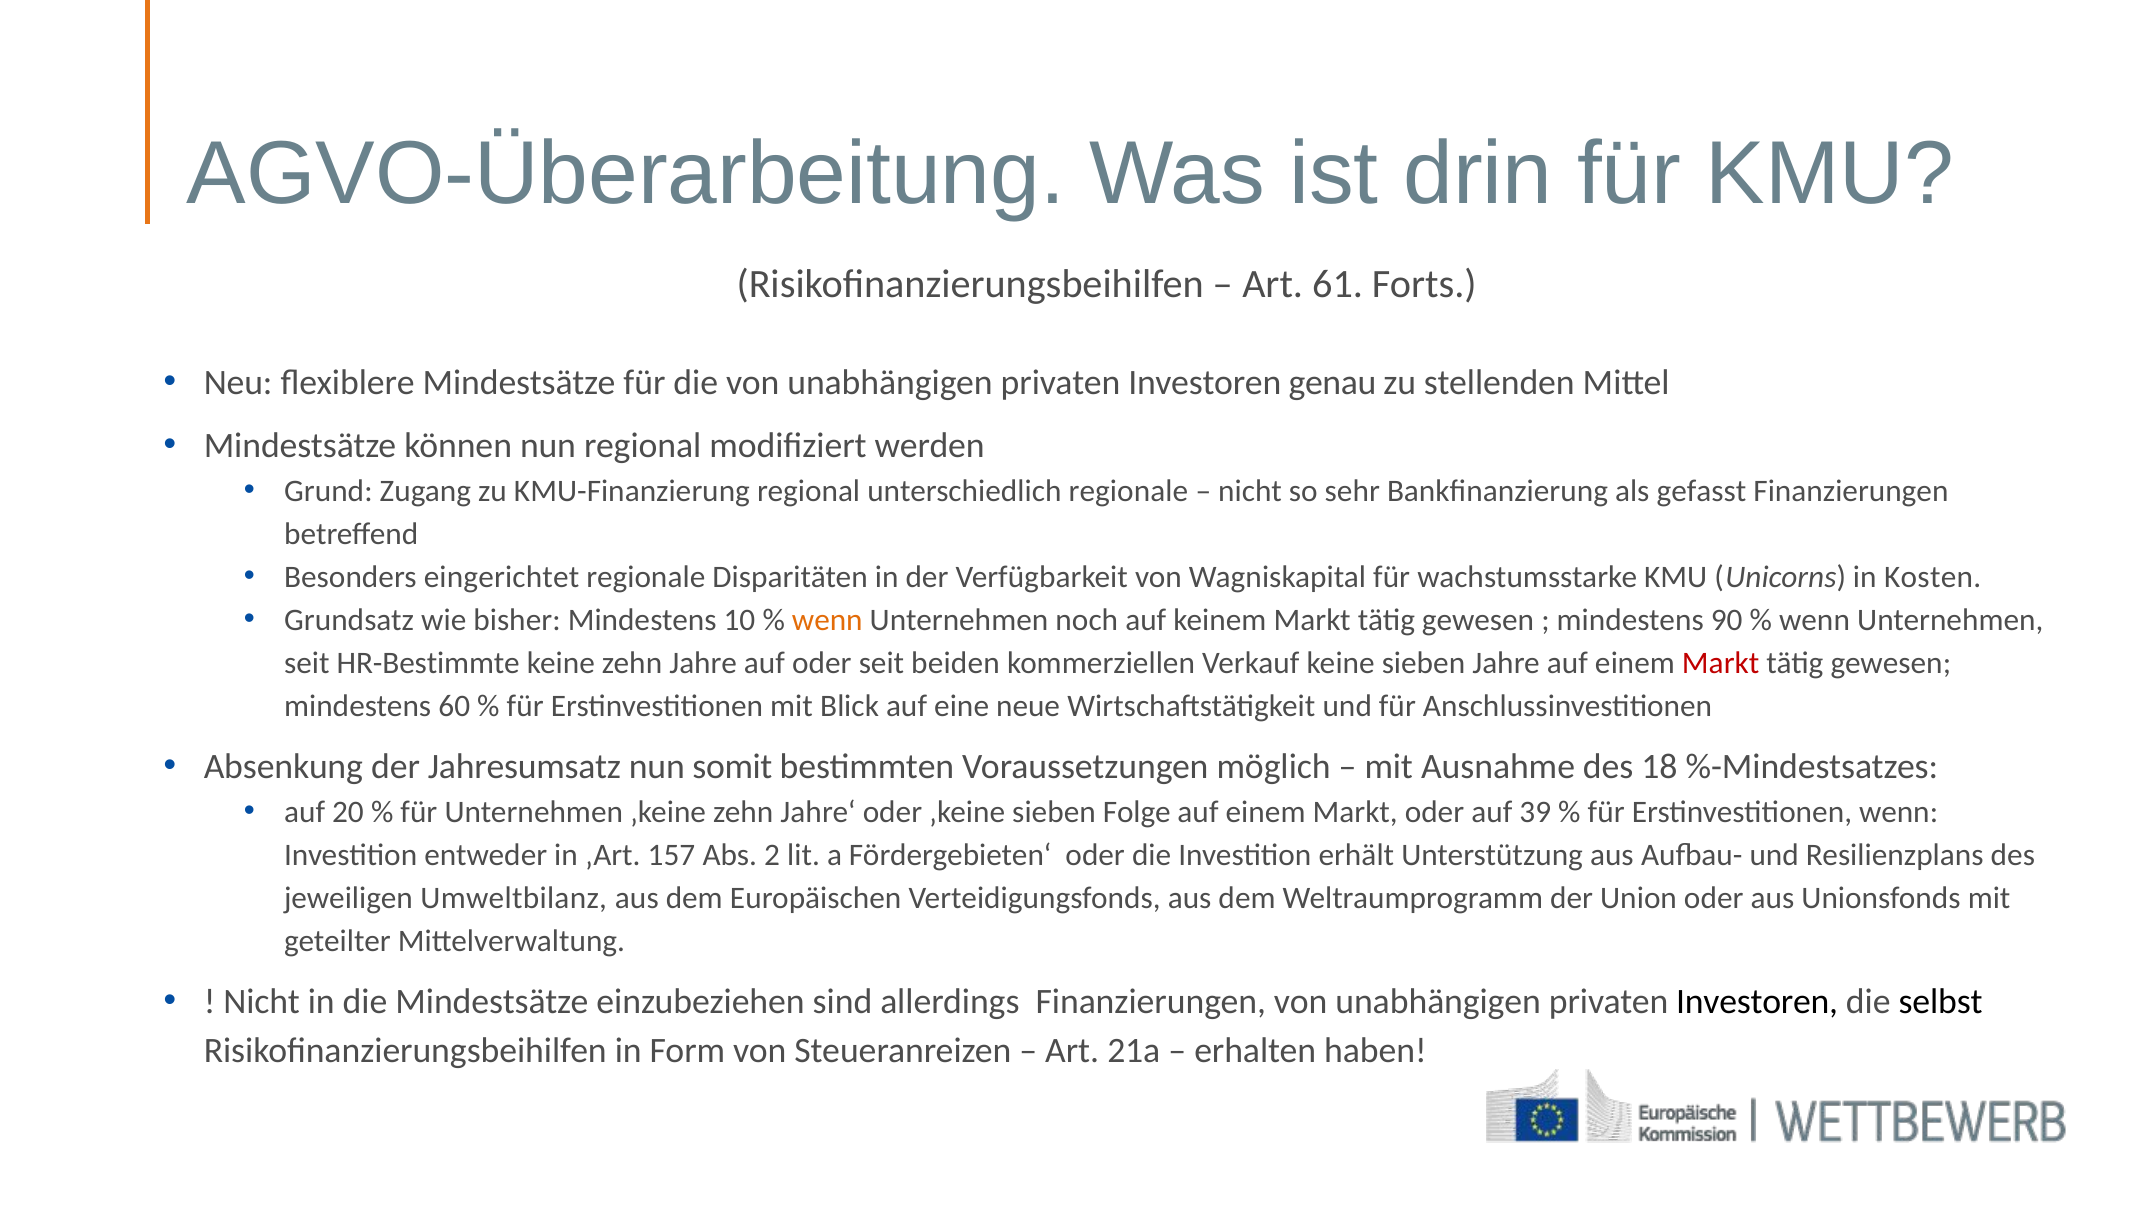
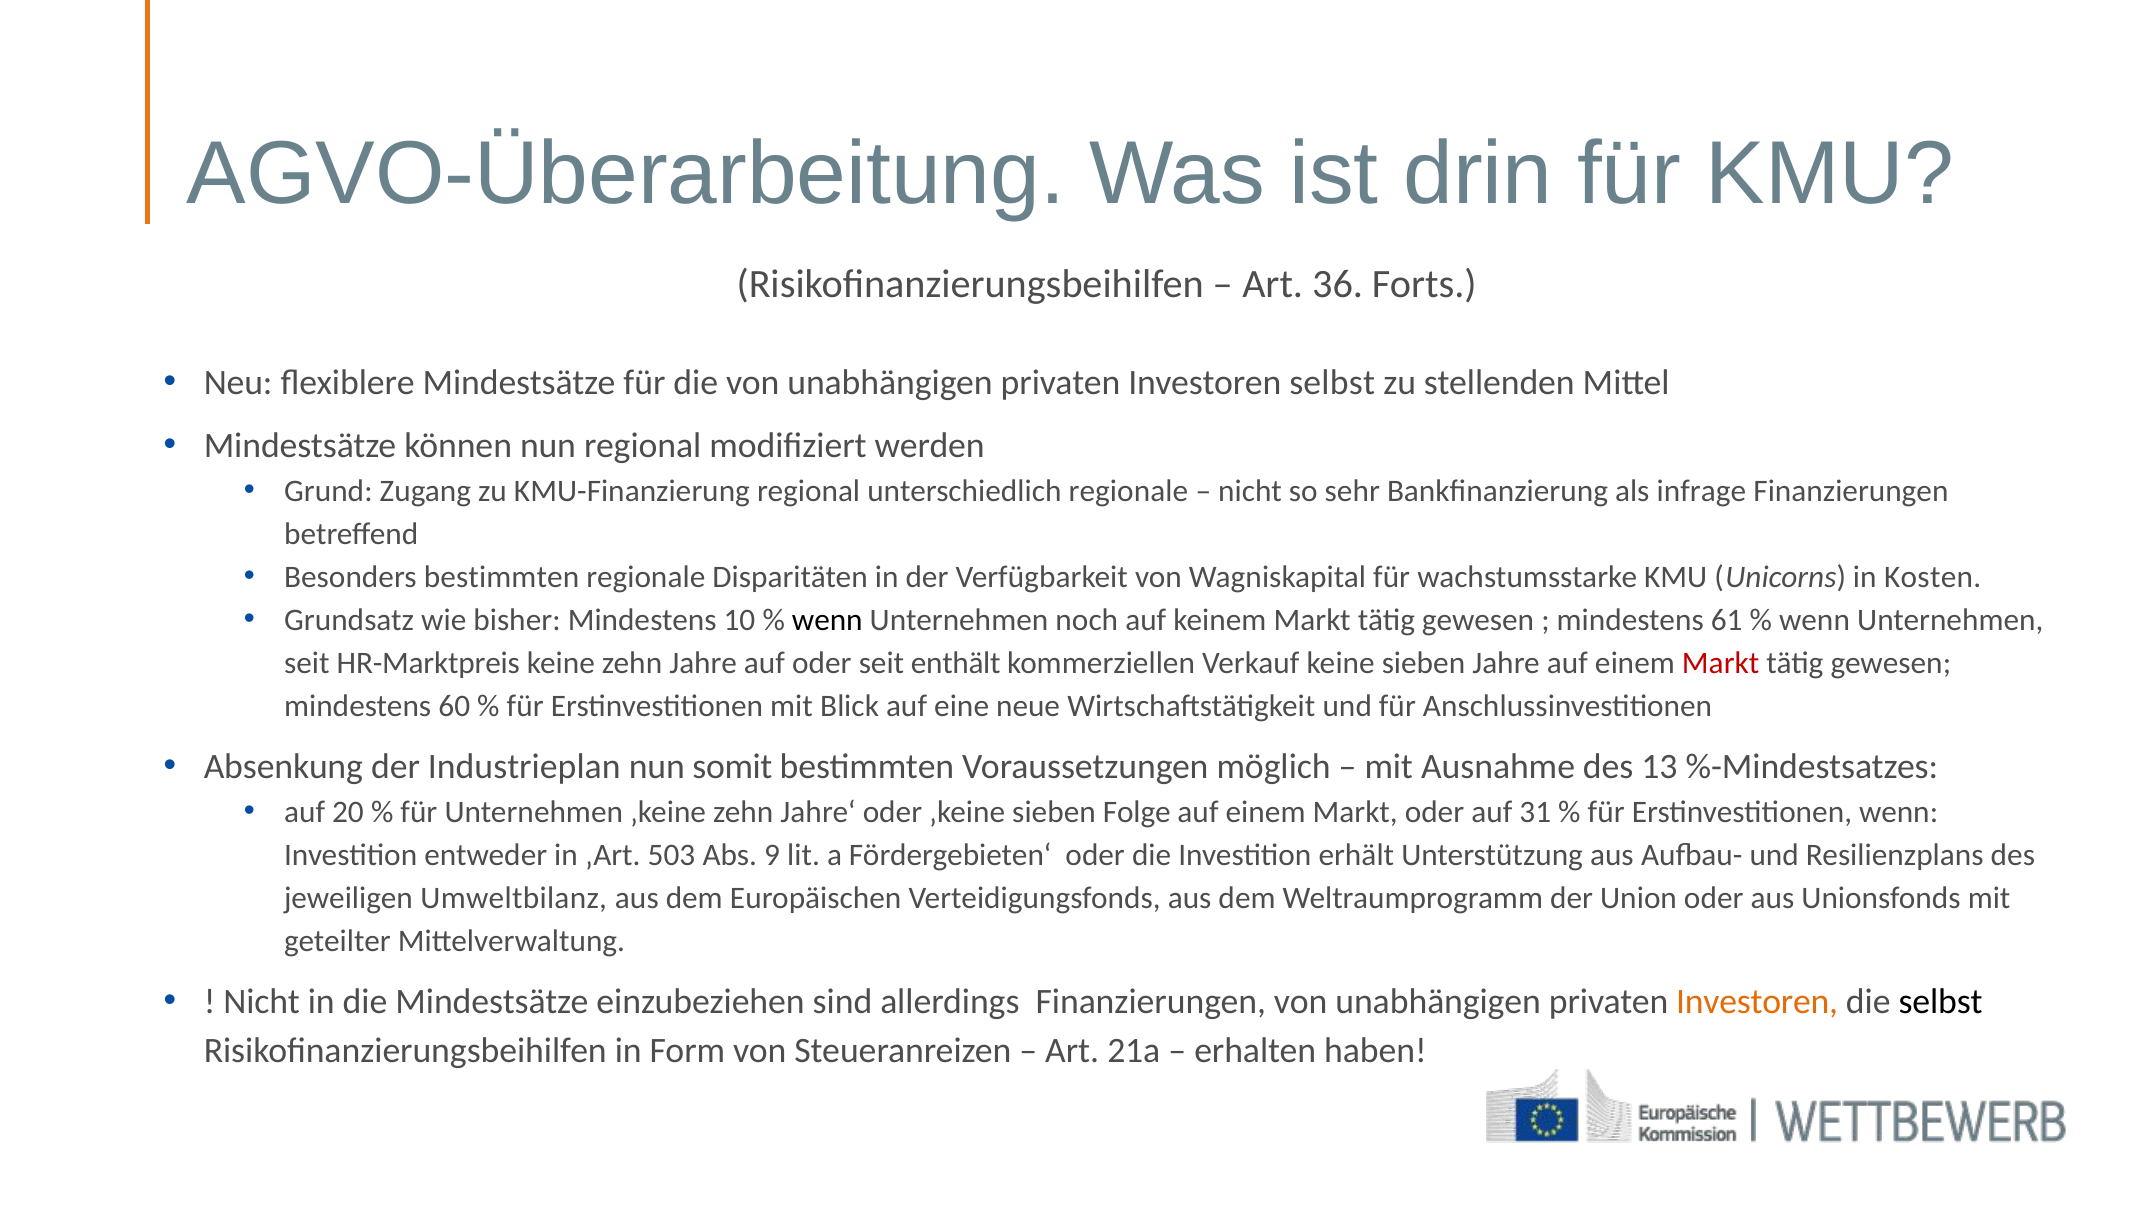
61: 61 -> 36 (1338, 284)
Investoren genau: genau -> selbst (1332, 383)
gefasst: gefasst -> infrage (1701, 491)
Besonders eingerichtet: eingerichtet -> bestimmten (502, 577)
wenn colour: orange -> black (827, 621)
90: 90 -> 61 (1727, 621)
HR-Bestimmte: HR-Bestimmte -> HR-Marktpreis (428, 664)
beiden: beiden -> enthält (956, 664)
Jahresumsatz: Jahresumsatz -> Industrieplan (524, 767)
18: 18 -> 13 (1659, 767)
39: 39 -> 31 (1535, 813)
157: 157 -> 503 (671, 856)
2: 2 -> 9 (772, 856)
Investoren colour: black -> orange (1757, 1002)
